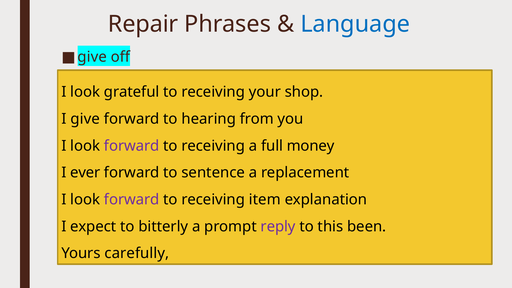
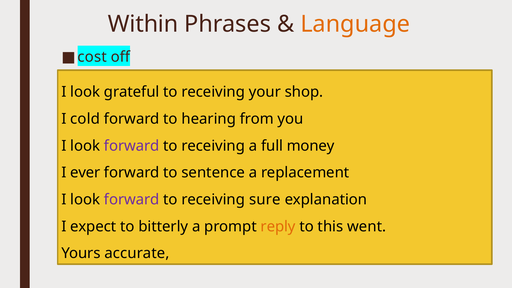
Repair: Repair -> Within (143, 24)
Language colour: blue -> orange (355, 24)
give: give -> cost (92, 57)
I give: give -> cold (85, 119)
item: item -> sure (265, 200)
reply colour: purple -> orange (278, 226)
been: been -> went (367, 226)
carefully: carefully -> accurate (137, 253)
